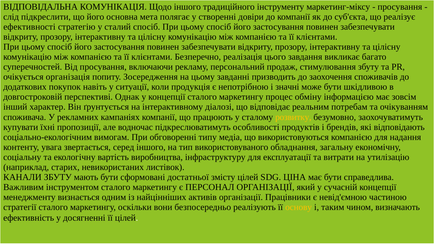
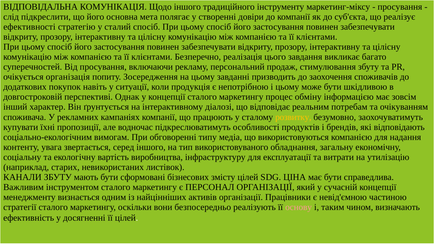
і значні: значні -> цьому (287, 87)
достатньої: достатньої -> бізнесових (188, 177)
основу colour: yellow -> pink (299, 207)
